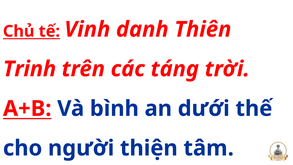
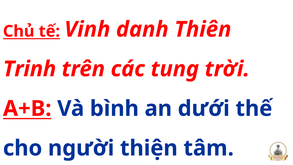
táng: táng -> tung (175, 69)
